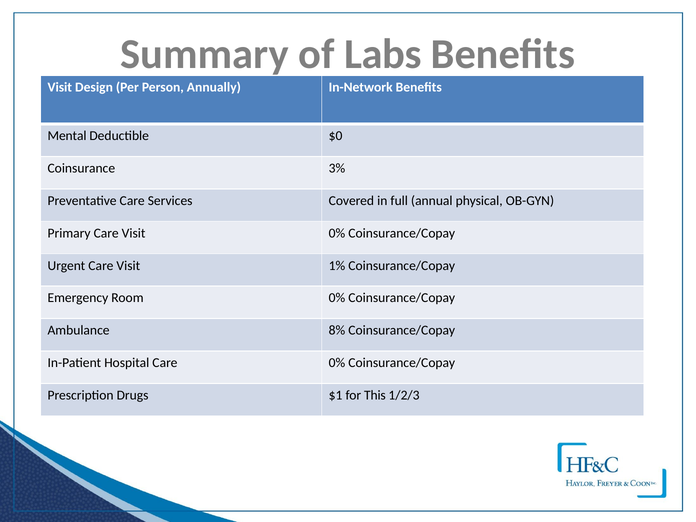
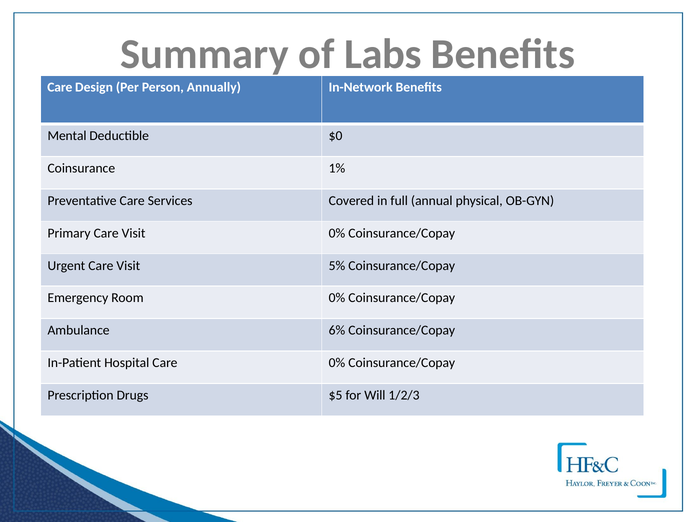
Visit: Visit -> Care (60, 87)
3%: 3% -> 1% (337, 168)
1%: 1% -> 5% (337, 266)
8%: 8% -> 6% (337, 330)
$1: $1 -> $5 (336, 395)
This: This -> Will (375, 395)
